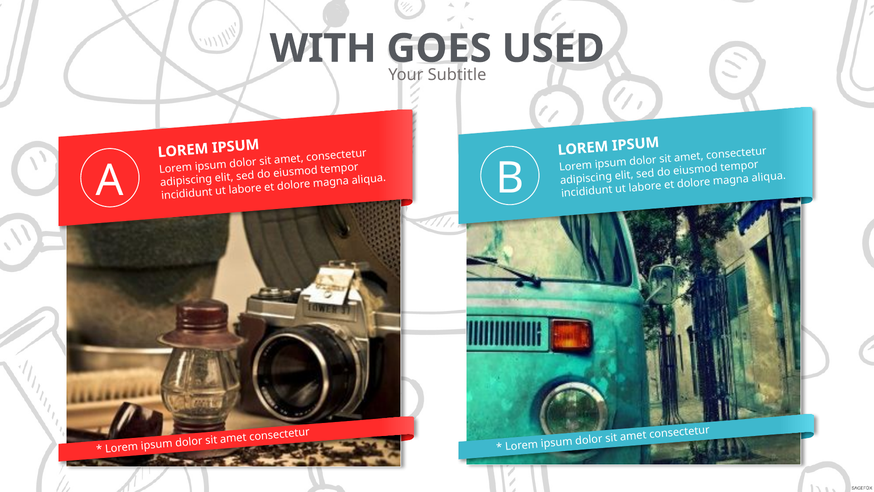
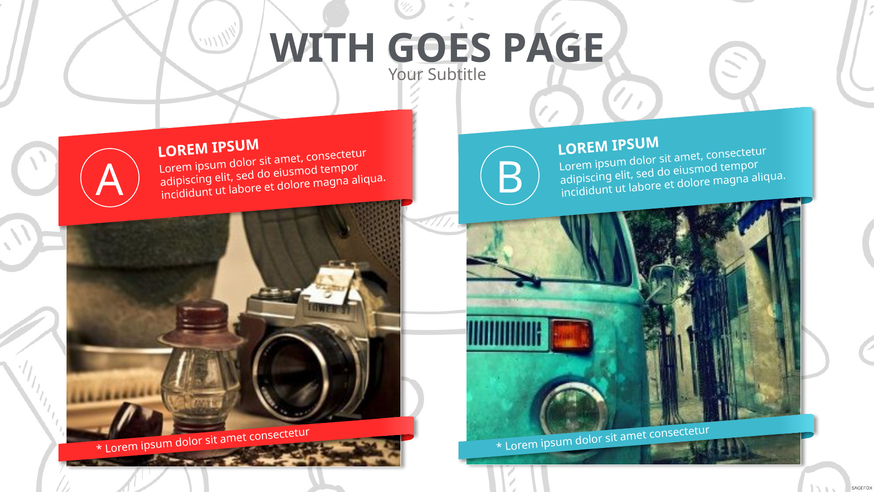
USED: USED -> PAGE (553, 49)
